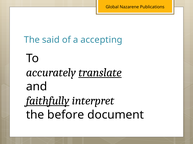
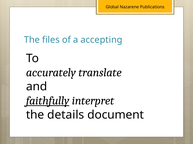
said: said -> files (51, 40)
translate underline: present -> none (100, 73)
before: before -> details (66, 115)
